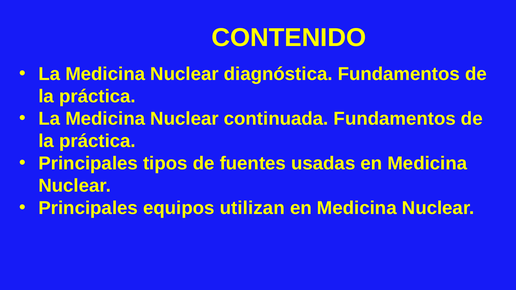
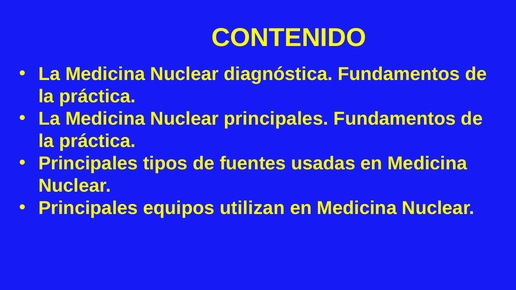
Nuclear continuada: continuada -> principales (276, 119)
